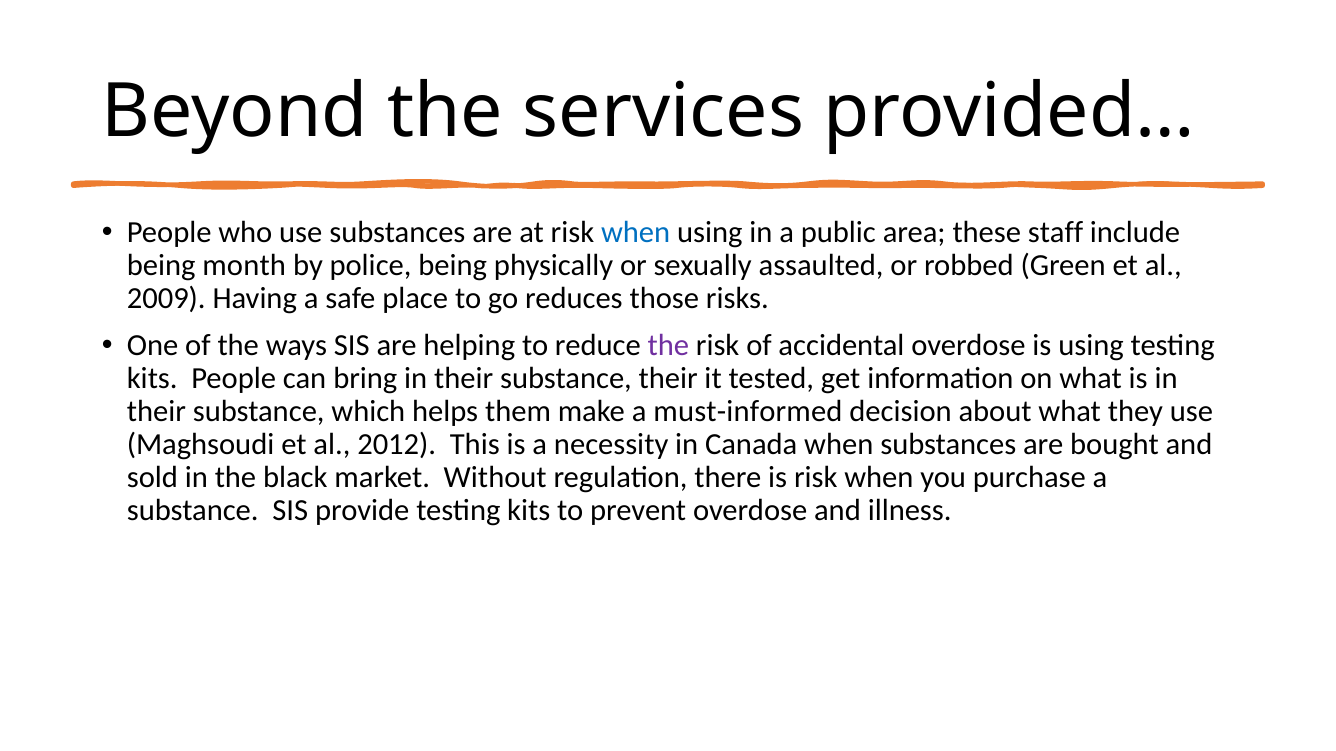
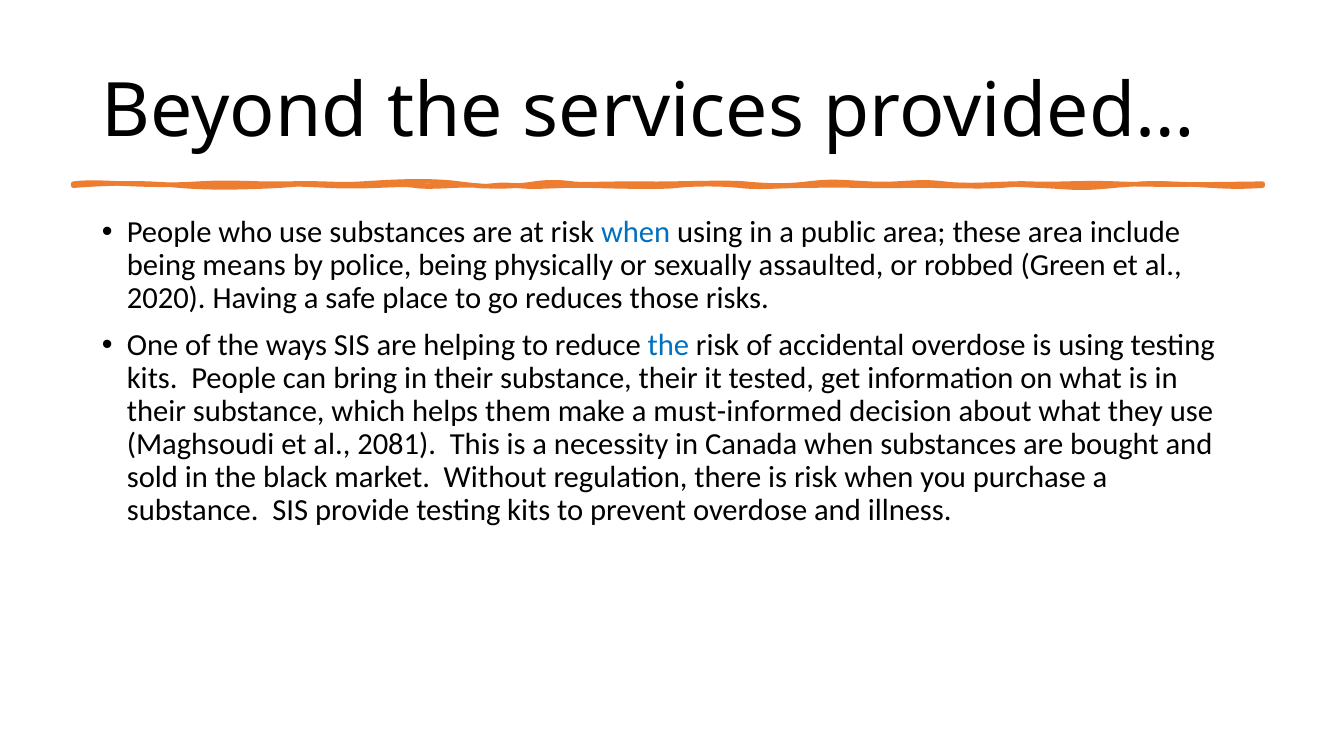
these staff: staff -> area (1056, 233)
month: month -> means (244, 266)
2009: 2009 -> 2020 (166, 299)
the colour: purple -> blue (668, 346)
2012: 2012 -> 2081 (397, 445)
